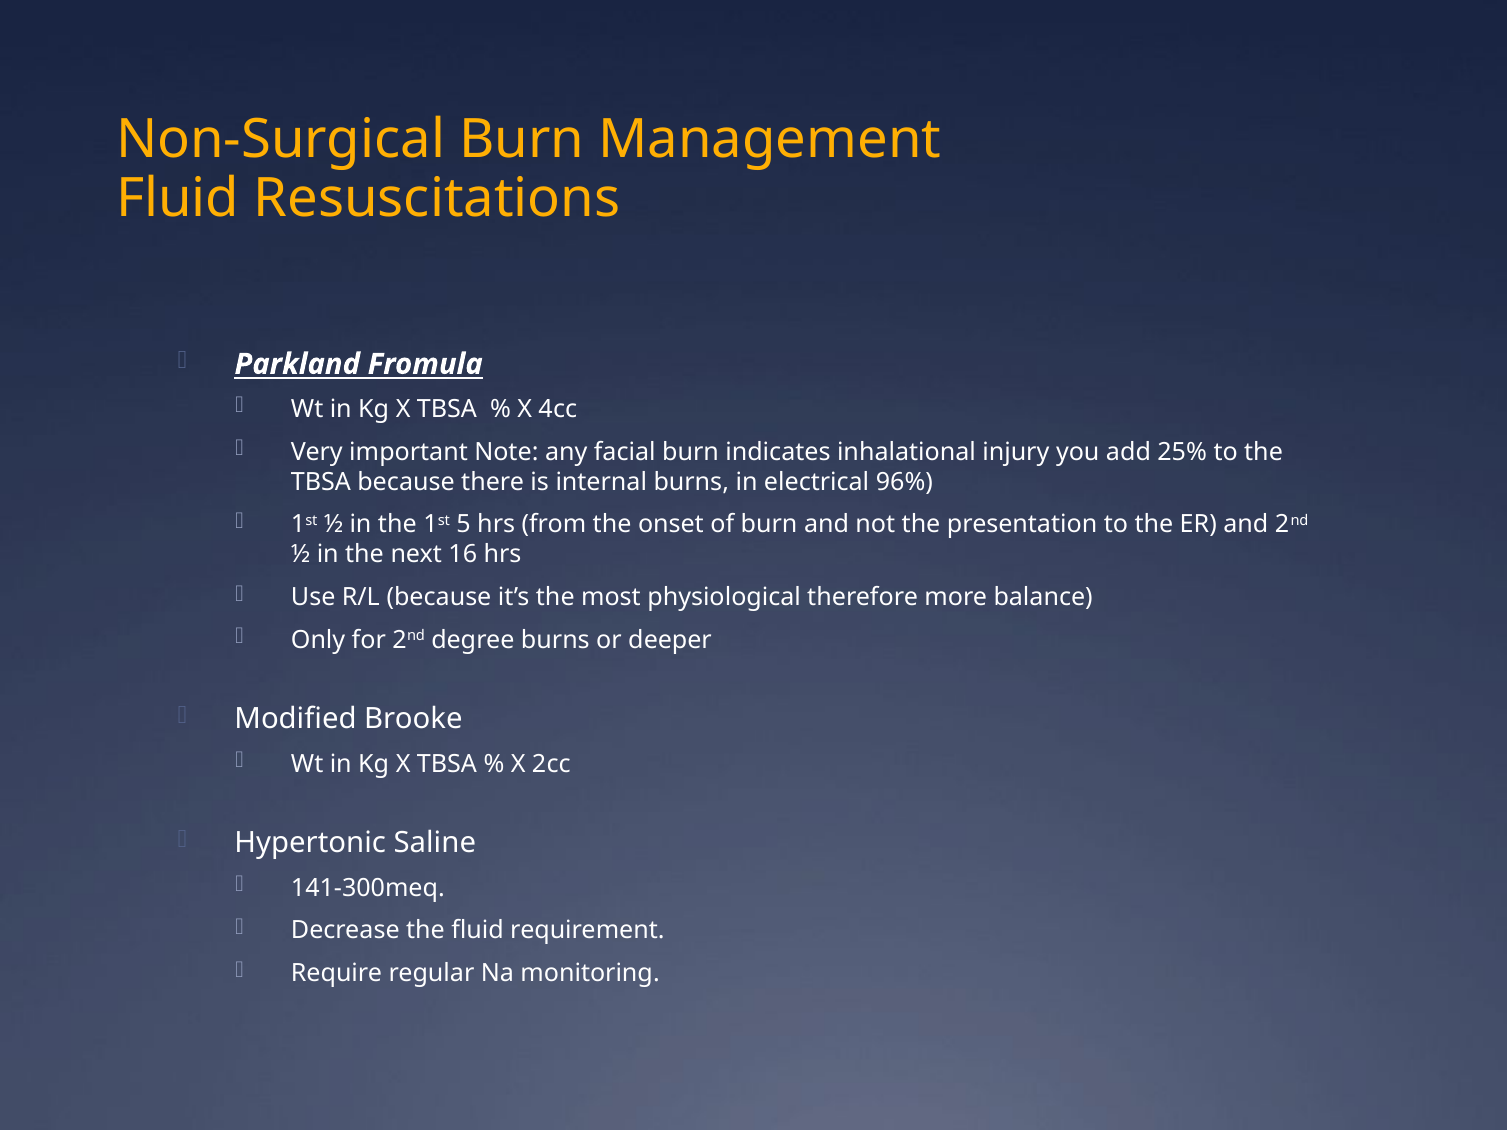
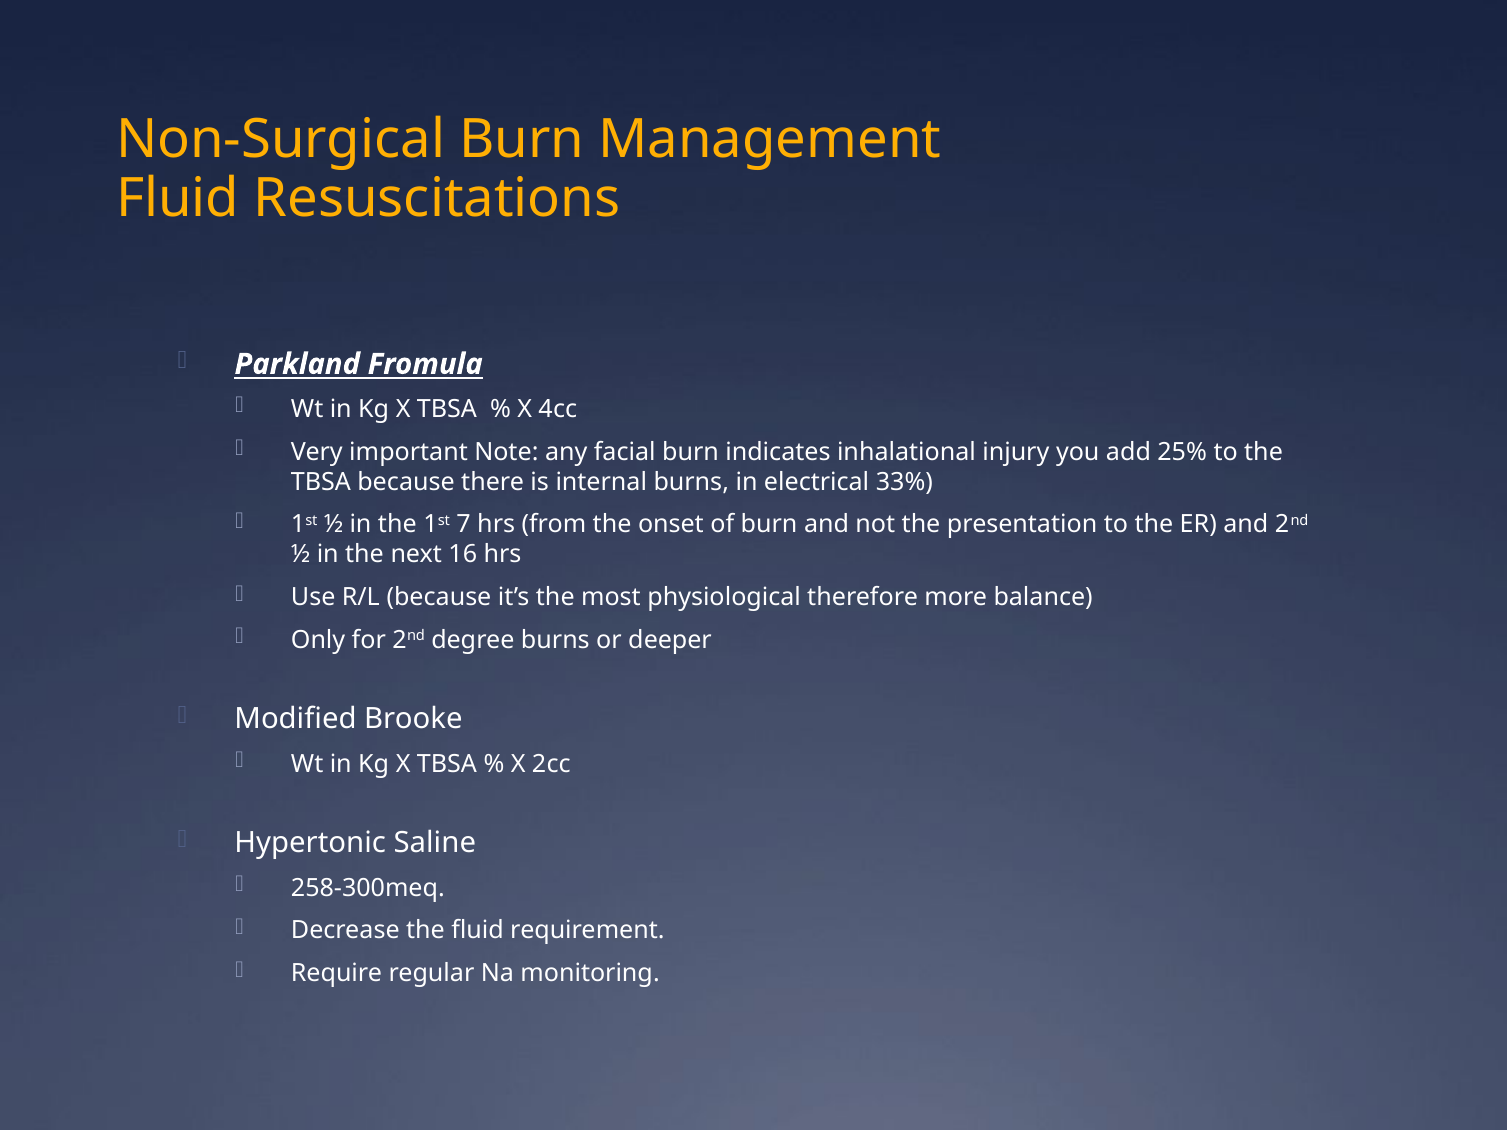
96%: 96% -> 33% (904, 482)
5: 5 -> 7 (464, 525)
141-300meq: 141-300meq -> 258-300meq (368, 888)
